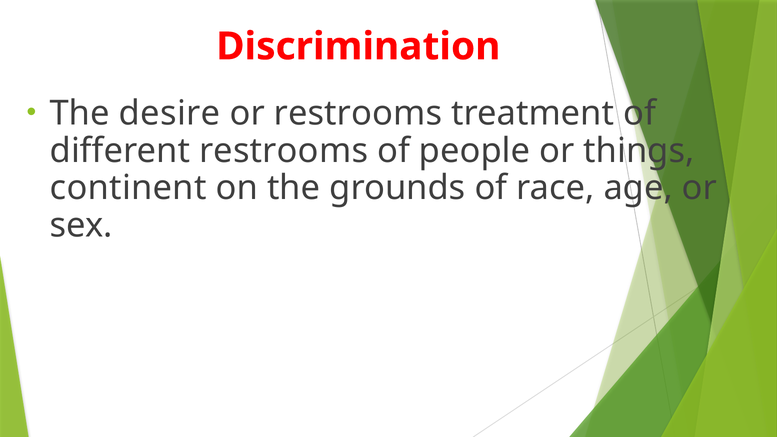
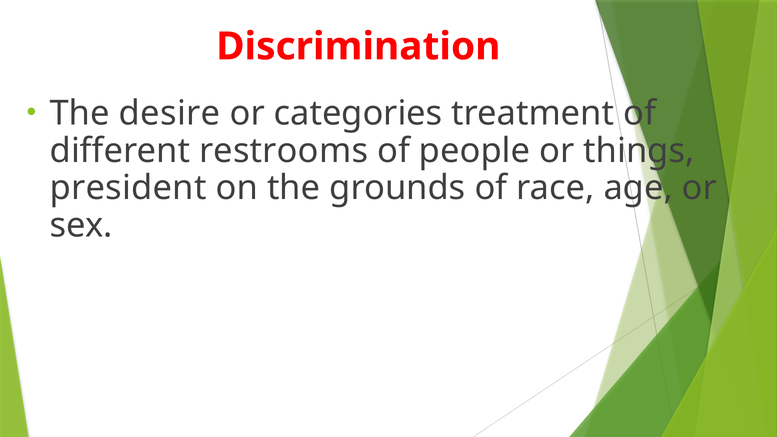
or restrooms: restrooms -> categories (358, 113)
continent: continent -> president (128, 188)
